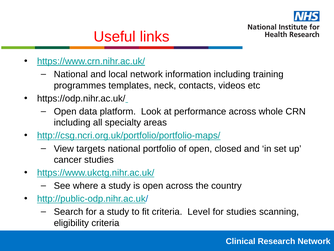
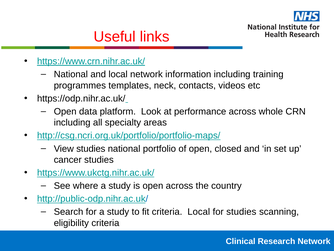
View targets: targets -> studies (91, 148)
criteria Level: Level -> Local (199, 211)
